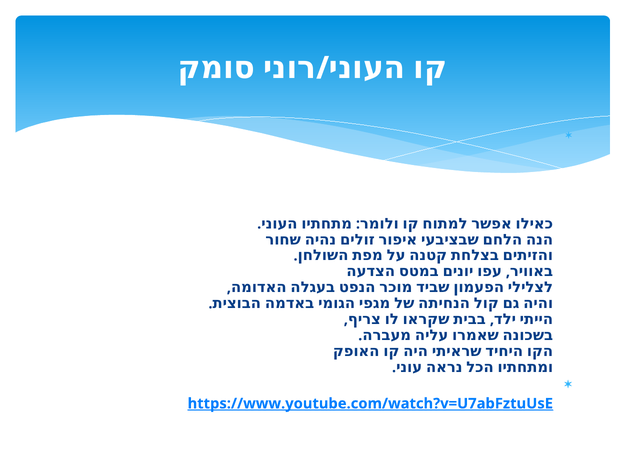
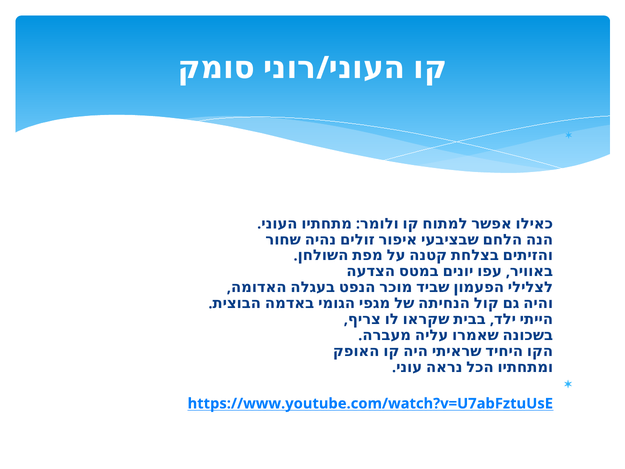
https://www.youtube.com/watch?v=U7abFztuUsE underline: present -> none (370, 403)
